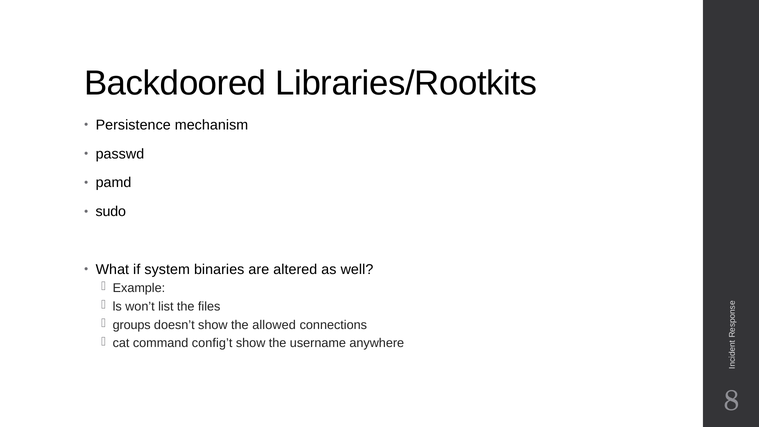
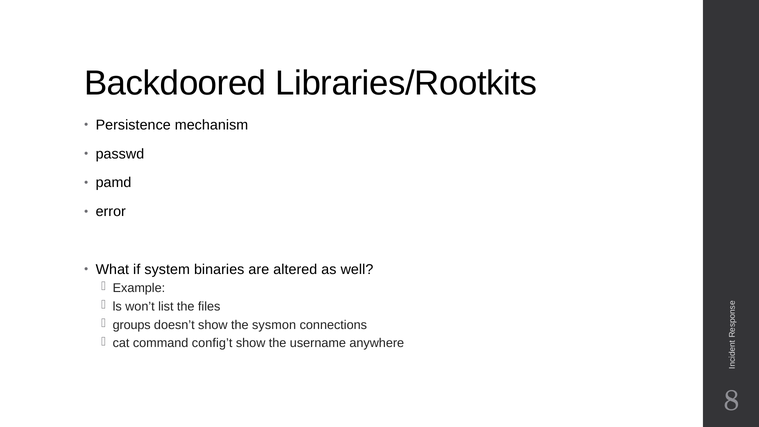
sudo: sudo -> error (111, 212)
allowed: allowed -> sysmon (274, 325)
